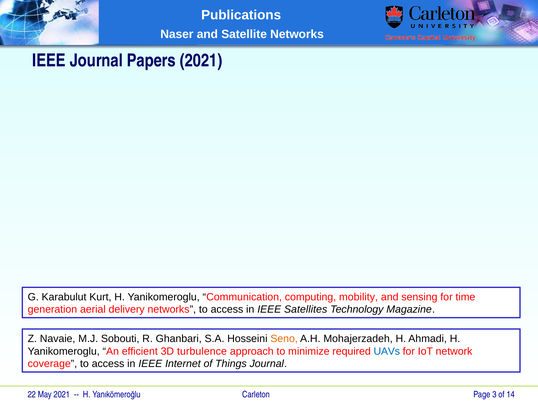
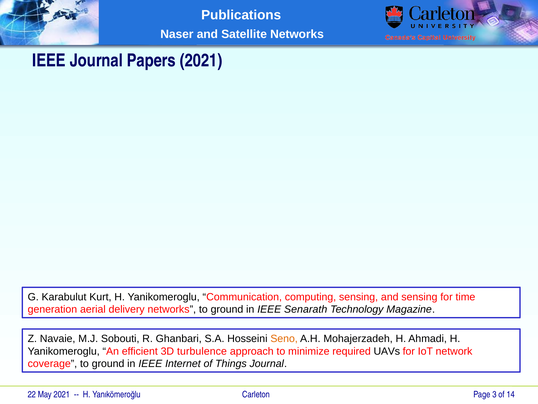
computing mobility: mobility -> sensing (359, 297)
networks to access: access -> ground (227, 309)
Satellites: Satellites -> Senarath (306, 309)
UAVs colour: blue -> black (387, 351)
coverage to access: access -> ground (108, 363)
